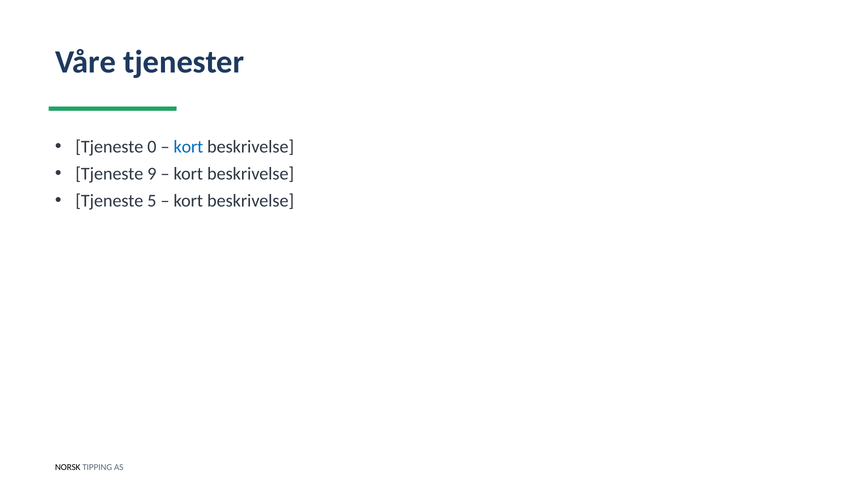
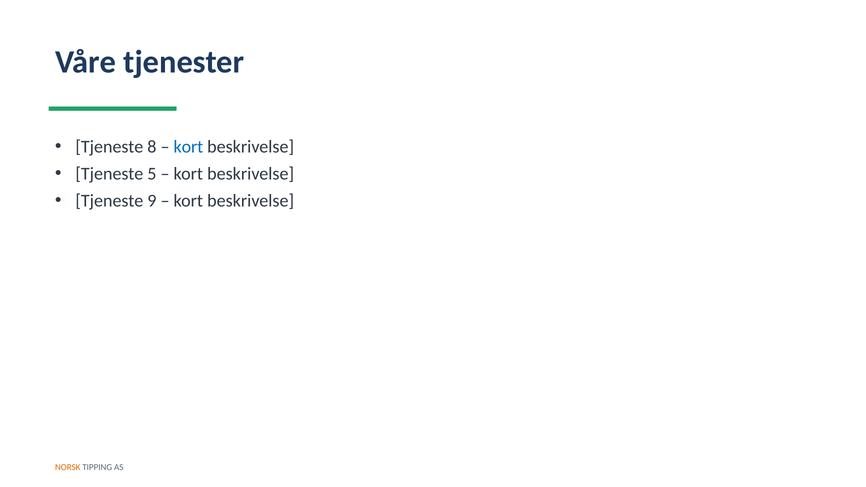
0: 0 -> 8 (152, 147)
9: 9 -> 5 (152, 174)
5: 5 -> 9 (152, 201)
NORSK colour: black -> orange (68, 467)
